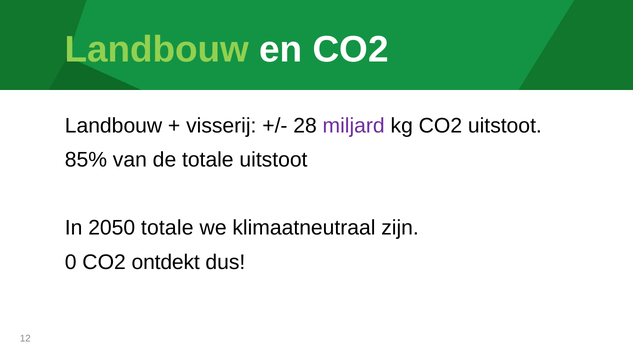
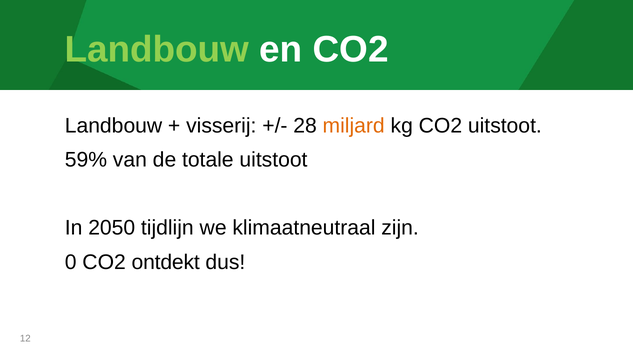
miljard colour: purple -> orange (354, 126)
85%: 85% -> 59% (86, 160)
2050 totale: totale -> tijdlijn (167, 228)
